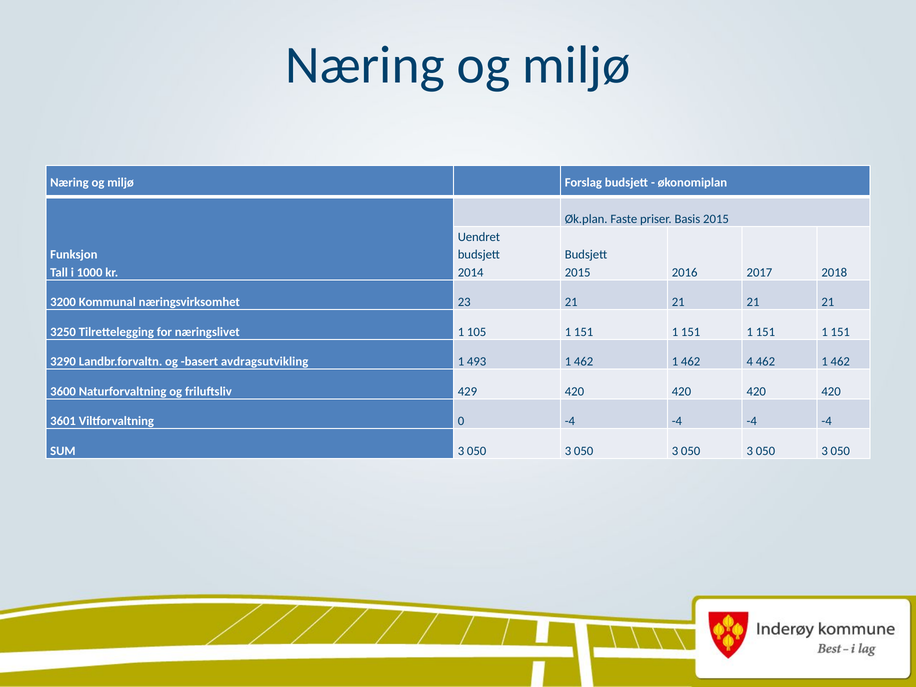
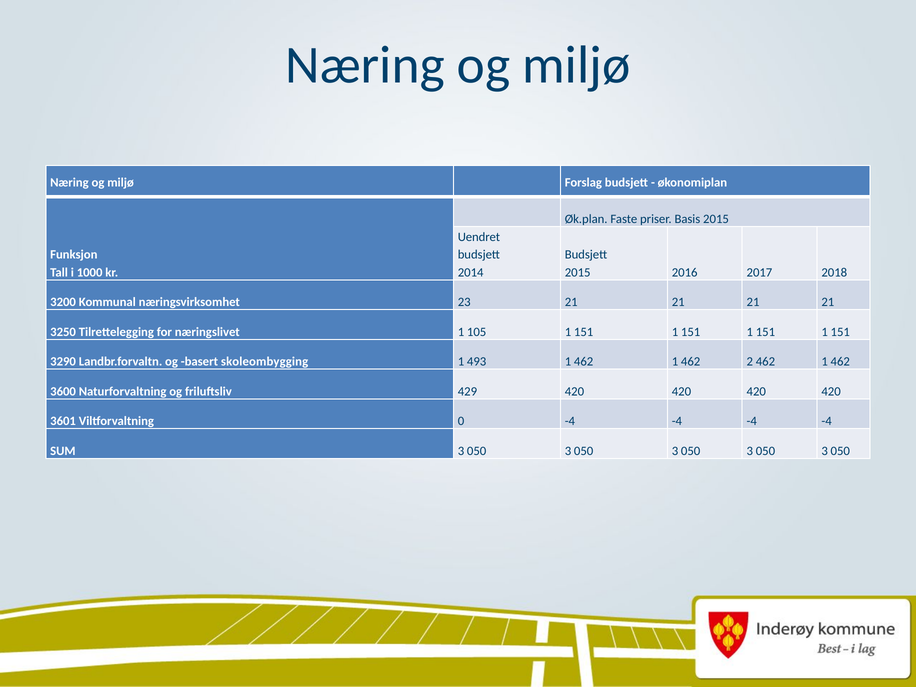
avdragsutvikling: avdragsutvikling -> skoleombygging (265, 362)
4: 4 -> 2 (750, 362)
